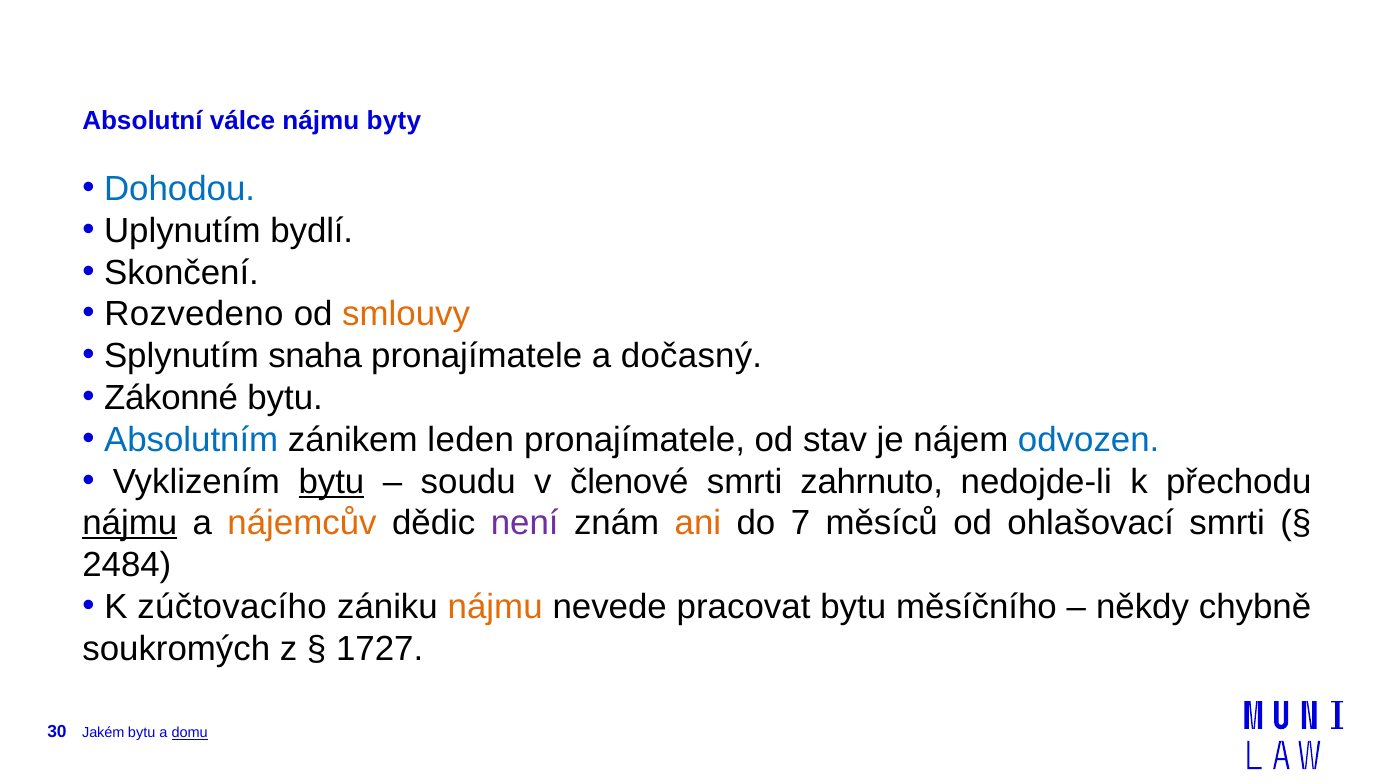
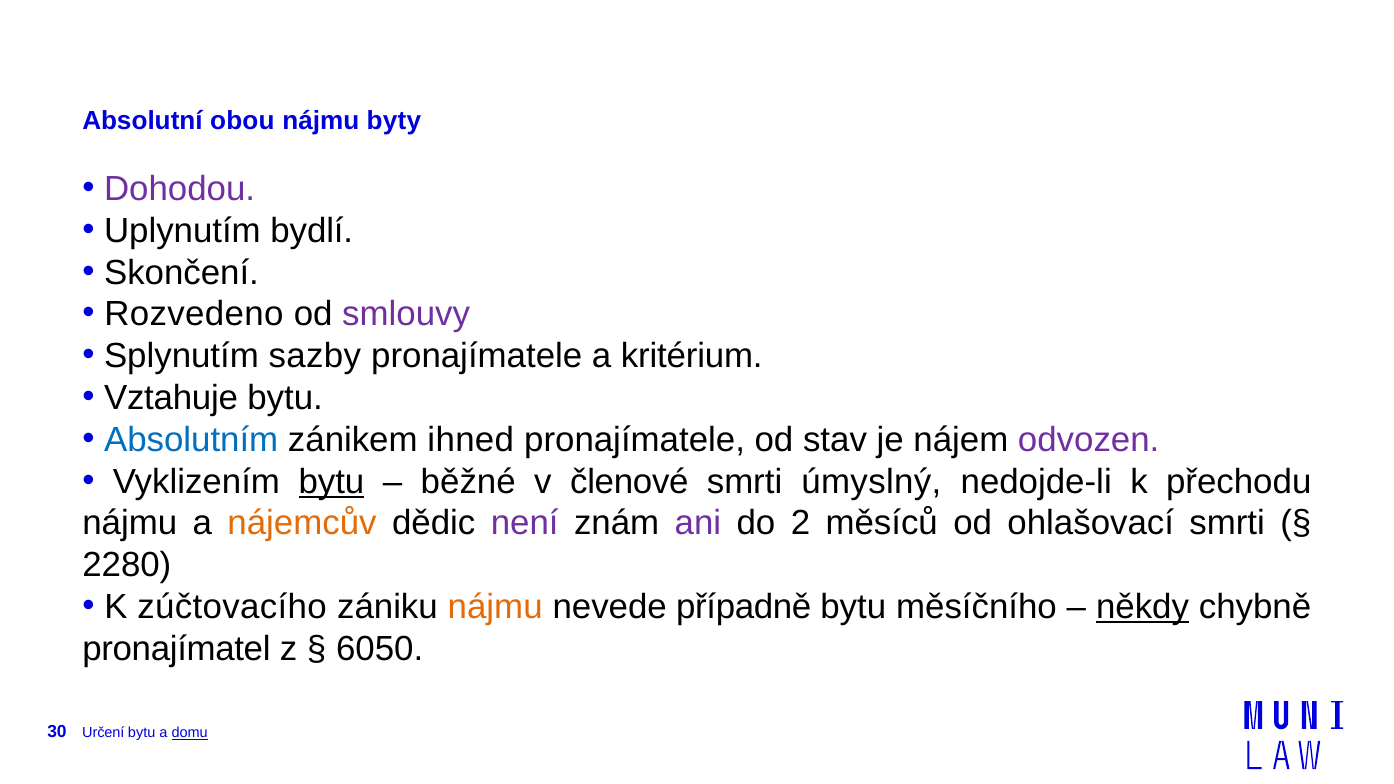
válce: válce -> obou (242, 121)
Dohodou colour: blue -> purple (180, 189)
smlouvy colour: orange -> purple (406, 314)
snaha: snaha -> sazby (315, 356)
dočasný: dočasný -> kritérium (692, 356)
Zákonné: Zákonné -> Vztahuje (171, 398)
leden: leden -> ihned (471, 440)
odvozen colour: blue -> purple (1089, 440)
soudu: soudu -> běžné (468, 482)
zahrnuto: zahrnuto -> úmyslný (871, 482)
nájmu underline: present -> none (130, 523)
ani colour: orange -> purple (698, 523)
7: 7 -> 2 (800, 523)
2484: 2484 -> 2280 (127, 565)
pracovat: pracovat -> případně (744, 607)
někdy underline: none -> present (1142, 607)
soukromých: soukromých -> pronajímatel (176, 649)
1727: 1727 -> 6050 (380, 649)
Jakém: Jakém -> Určení (103, 733)
